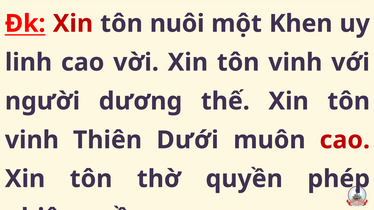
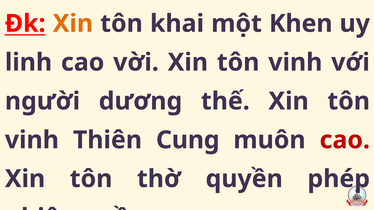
Xin colour: red -> orange (73, 24)
nuôi: nuôi -> khai (177, 24)
Dưới: Dưới -> Cung (188, 140)
